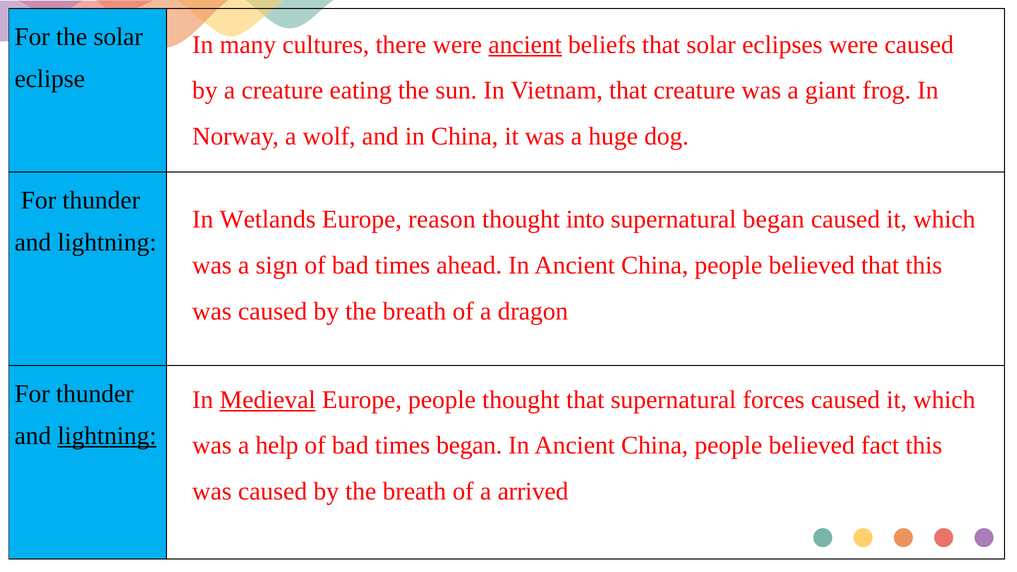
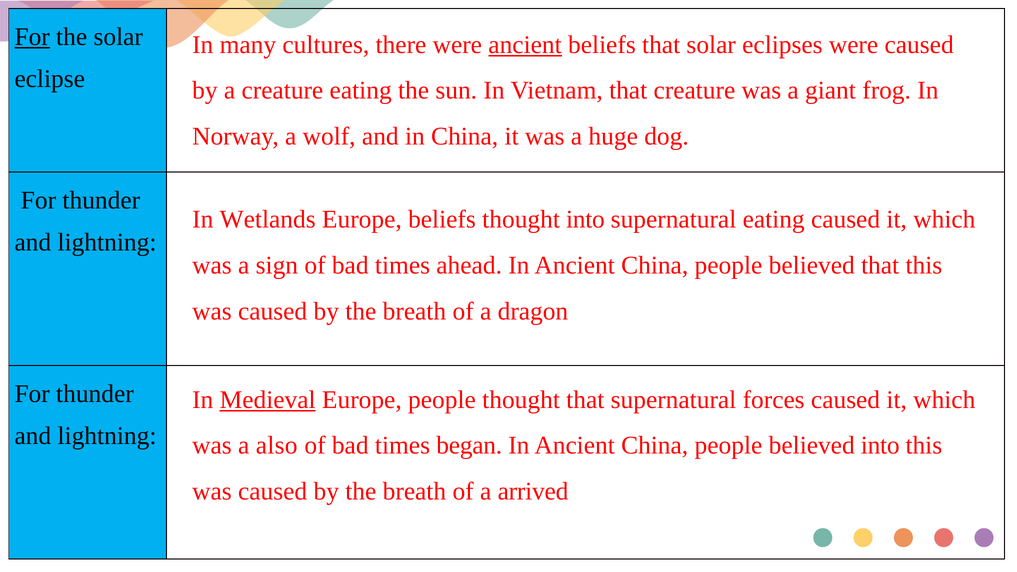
For underline: none -> present (32, 37)
Europe reason: reason -> beliefs (442, 220)
supernatural began: began -> eating (774, 220)
lightning underline: present -> none (107, 436)
help: help -> also (277, 445)
believed fact: fact -> into (880, 445)
